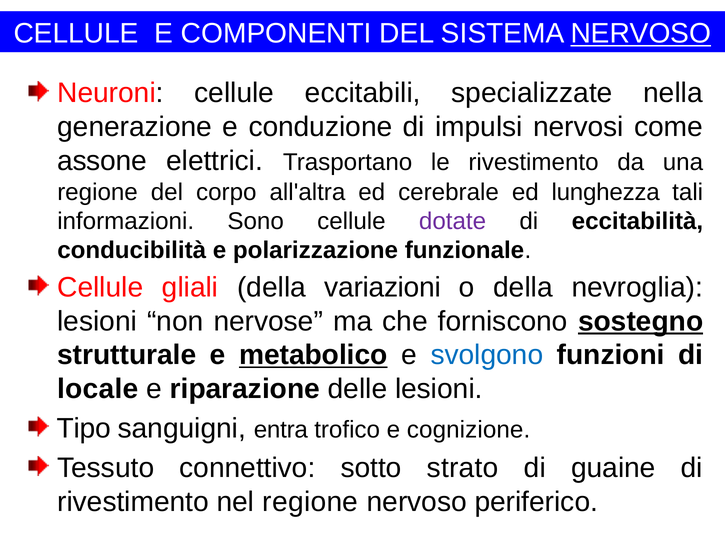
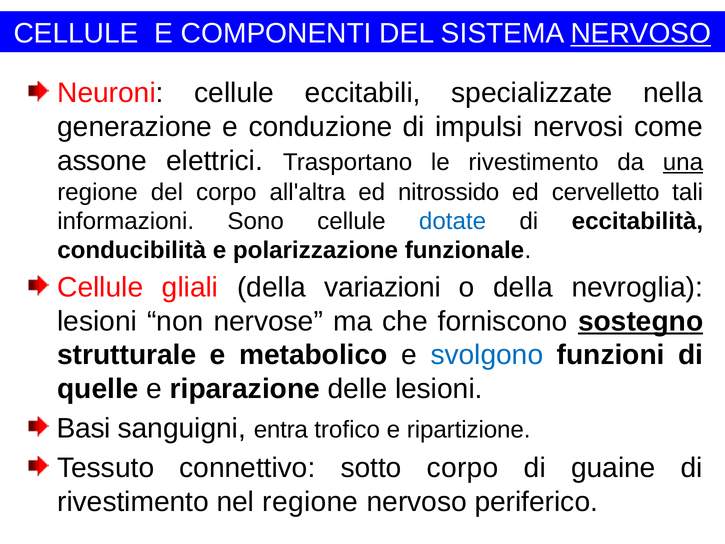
una underline: none -> present (683, 162)
cerebrale: cerebrale -> nitrossido (449, 192)
lunghezza: lunghezza -> cervelletto (606, 192)
dotate colour: purple -> blue (453, 221)
metabolico underline: present -> none (313, 355)
locale: locale -> quelle (98, 389)
Tipo: Tipo -> Basi (84, 428)
cognizione: cognizione -> ripartizione (469, 430)
sotto strato: strato -> corpo (463, 468)
